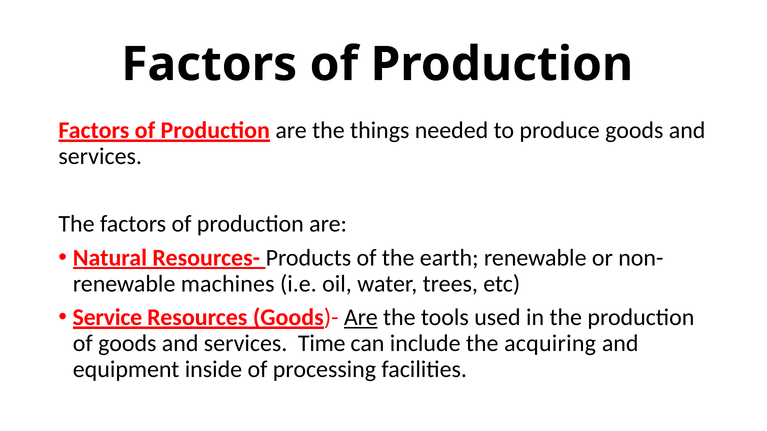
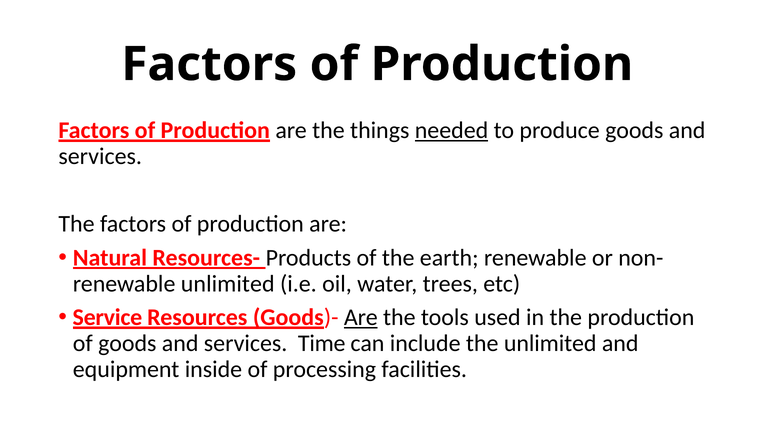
needed underline: none -> present (452, 131)
renewable machines: machines -> unlimited (228, 284)
the acquiring: acquiring -> unlimited (550, 344)
